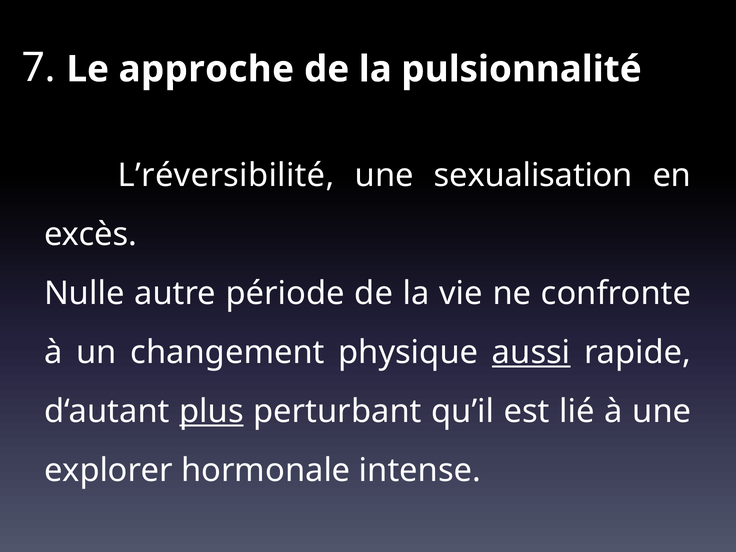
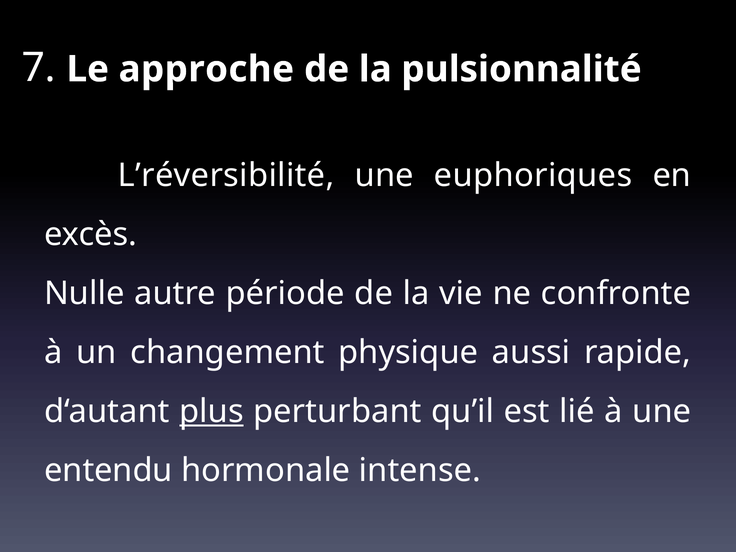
sexualisation: sexualisation -> euphoriques (533, 176)
aussi underline: present -> none (531, 353)
explorer: explorer -> entendu (108, 470)
